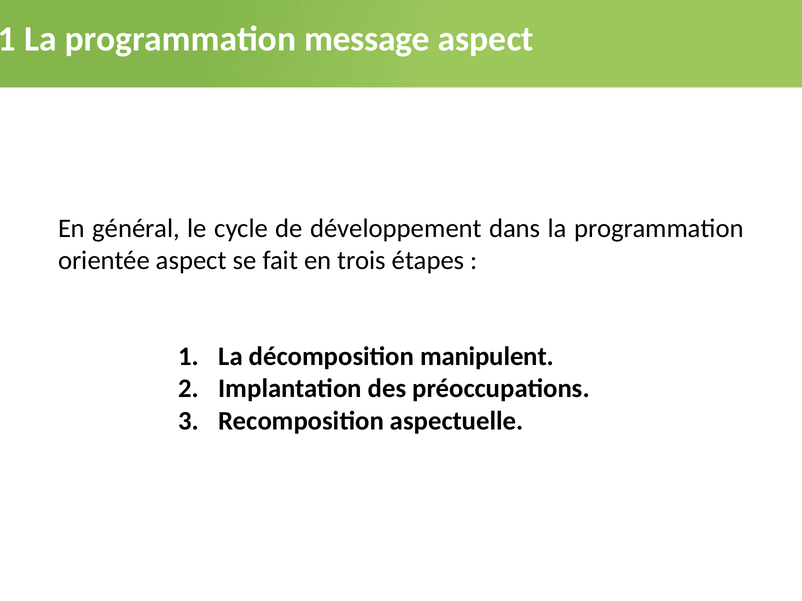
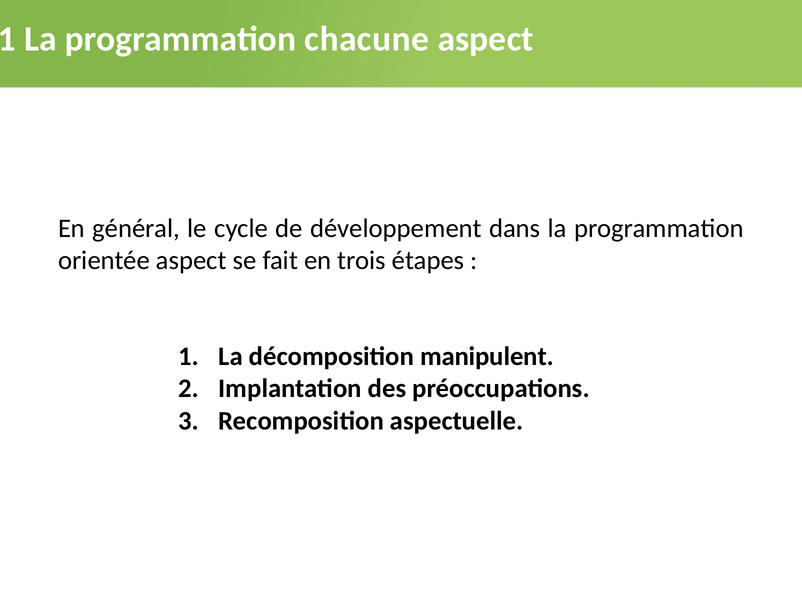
message: message -> chacune (367, 39)
